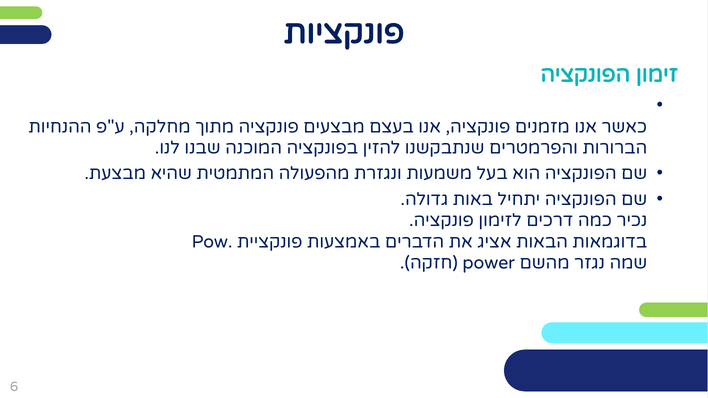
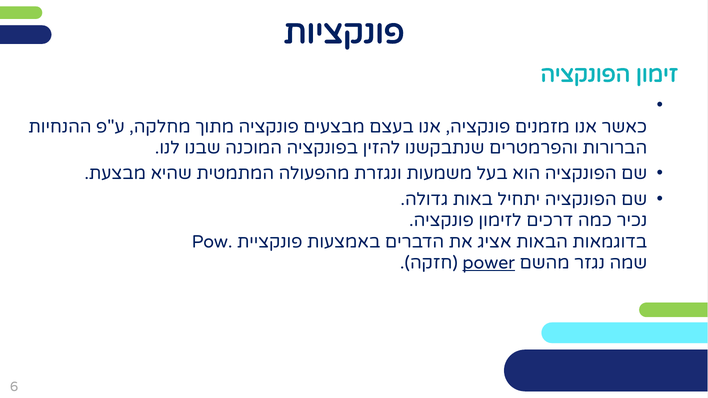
power underline: none -> present (489, 263)
